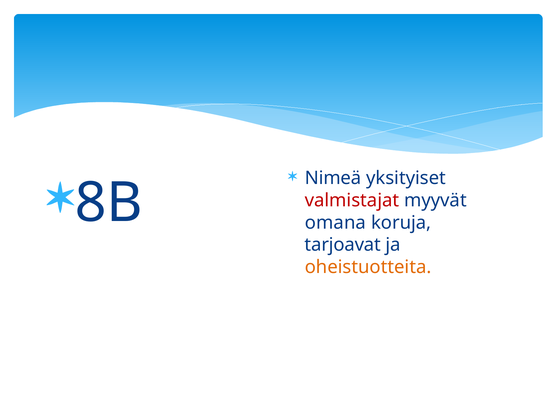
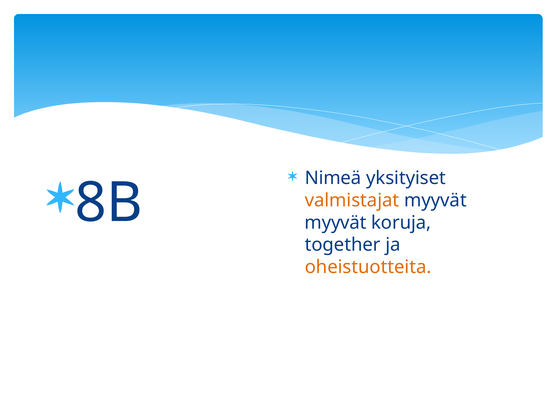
valmistajat colour: red -> orange (352, 200)
omana: omana -> myyvät (335, 223)
tarjoavat: tarjoavat -> together (343, 245)
